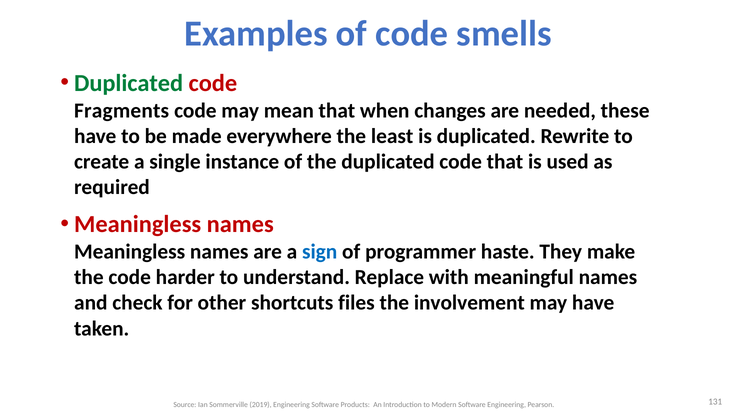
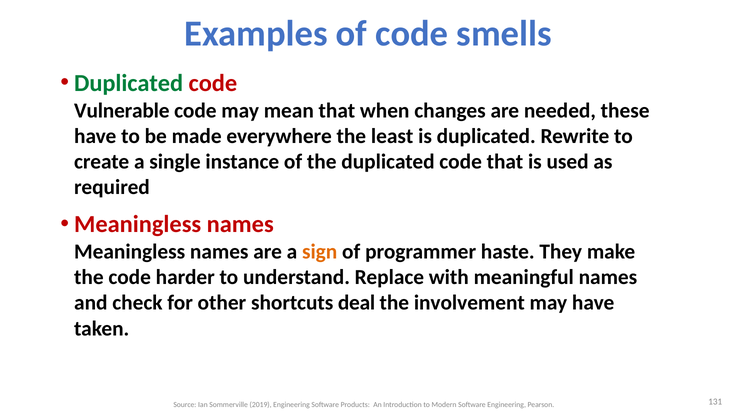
Fragments: Fragments -> Vulnerable (122, 110)
sign colour: blue -> orange (320, 251)
files: files -> deal (357, 303)
